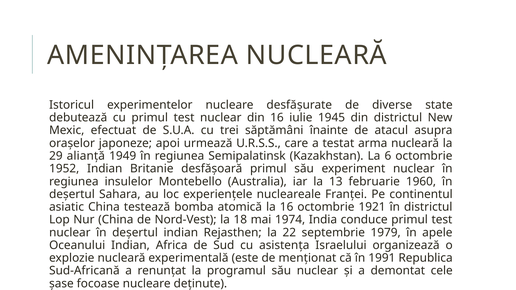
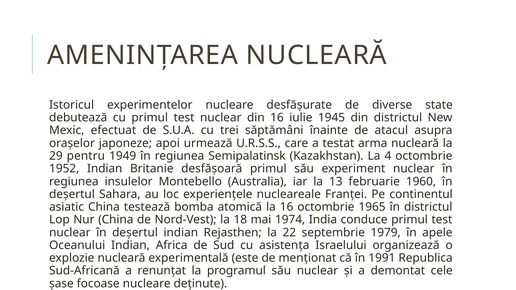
alianță: alianță -> pentru (86, 156)
6: 6 -> 4 (388, 156)
1921: 1921 -> 1965 (372, 207)
